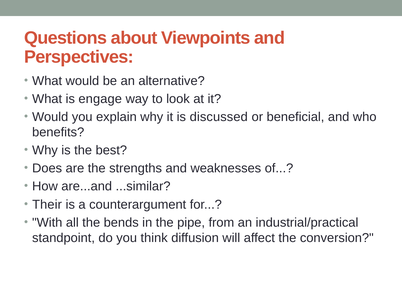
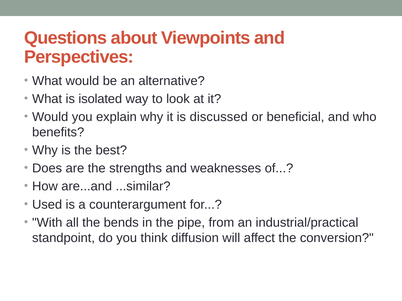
engage: engage -> isolated (100, 99)
Their: Their -> Used (47, 205)
